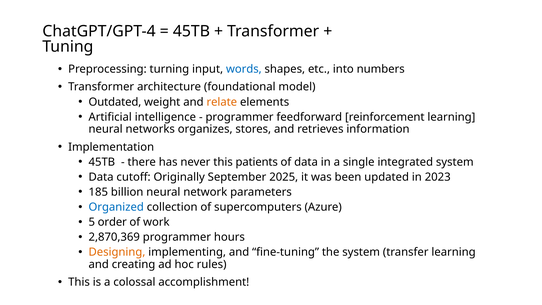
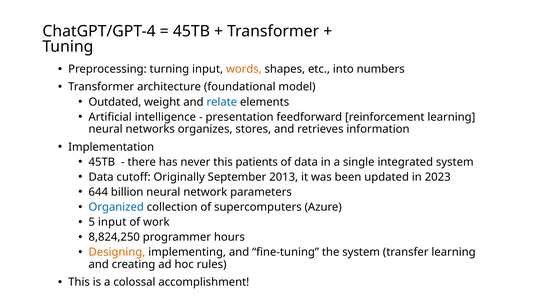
words colour: blue -> orange (244, 69)
relate colour: orange -> blue (222, 102)
programmer: programmer -> presentation (240, 117)
2025: 2025 -> 2013 (284, 177)
185: 185 -> 644 (98, 192)
5 order: order -> input (112, 222)
2,870,369: 2,870,369 -> 8,824,250 (114, 237)
